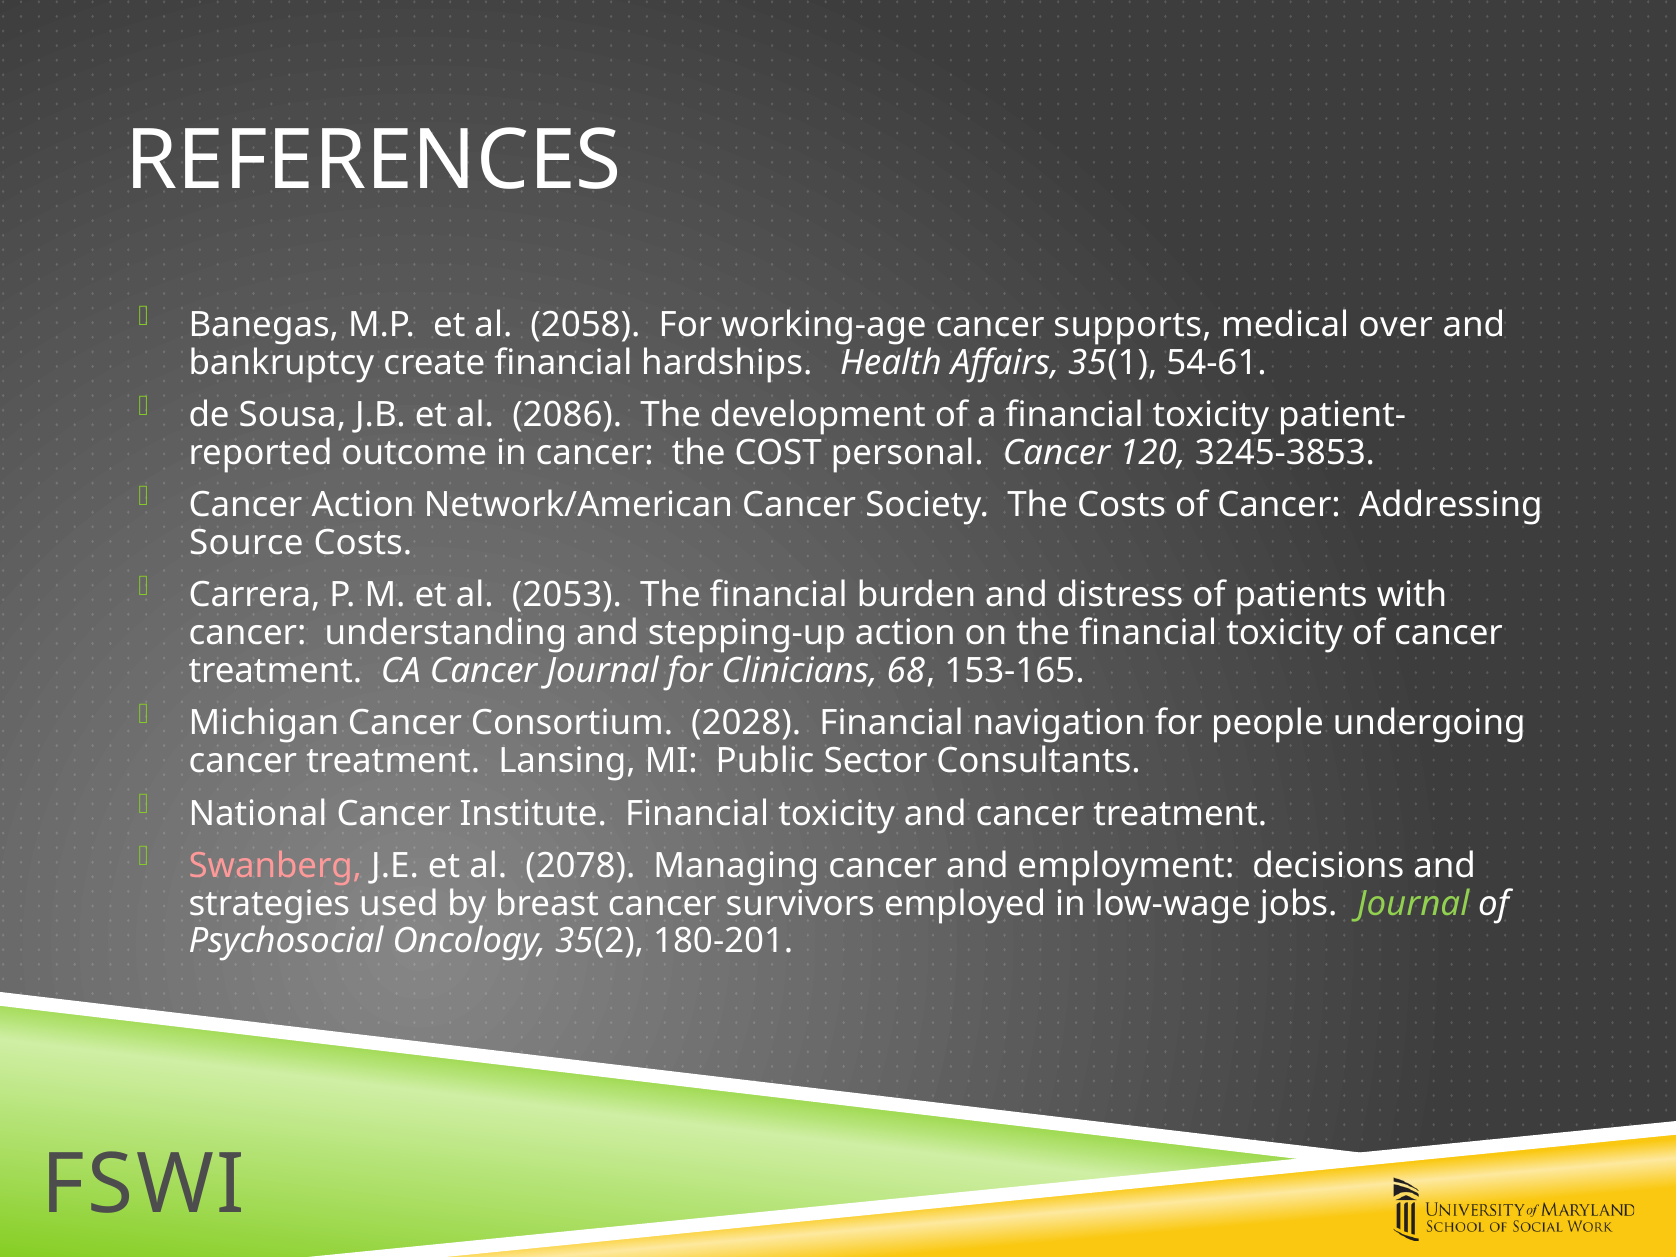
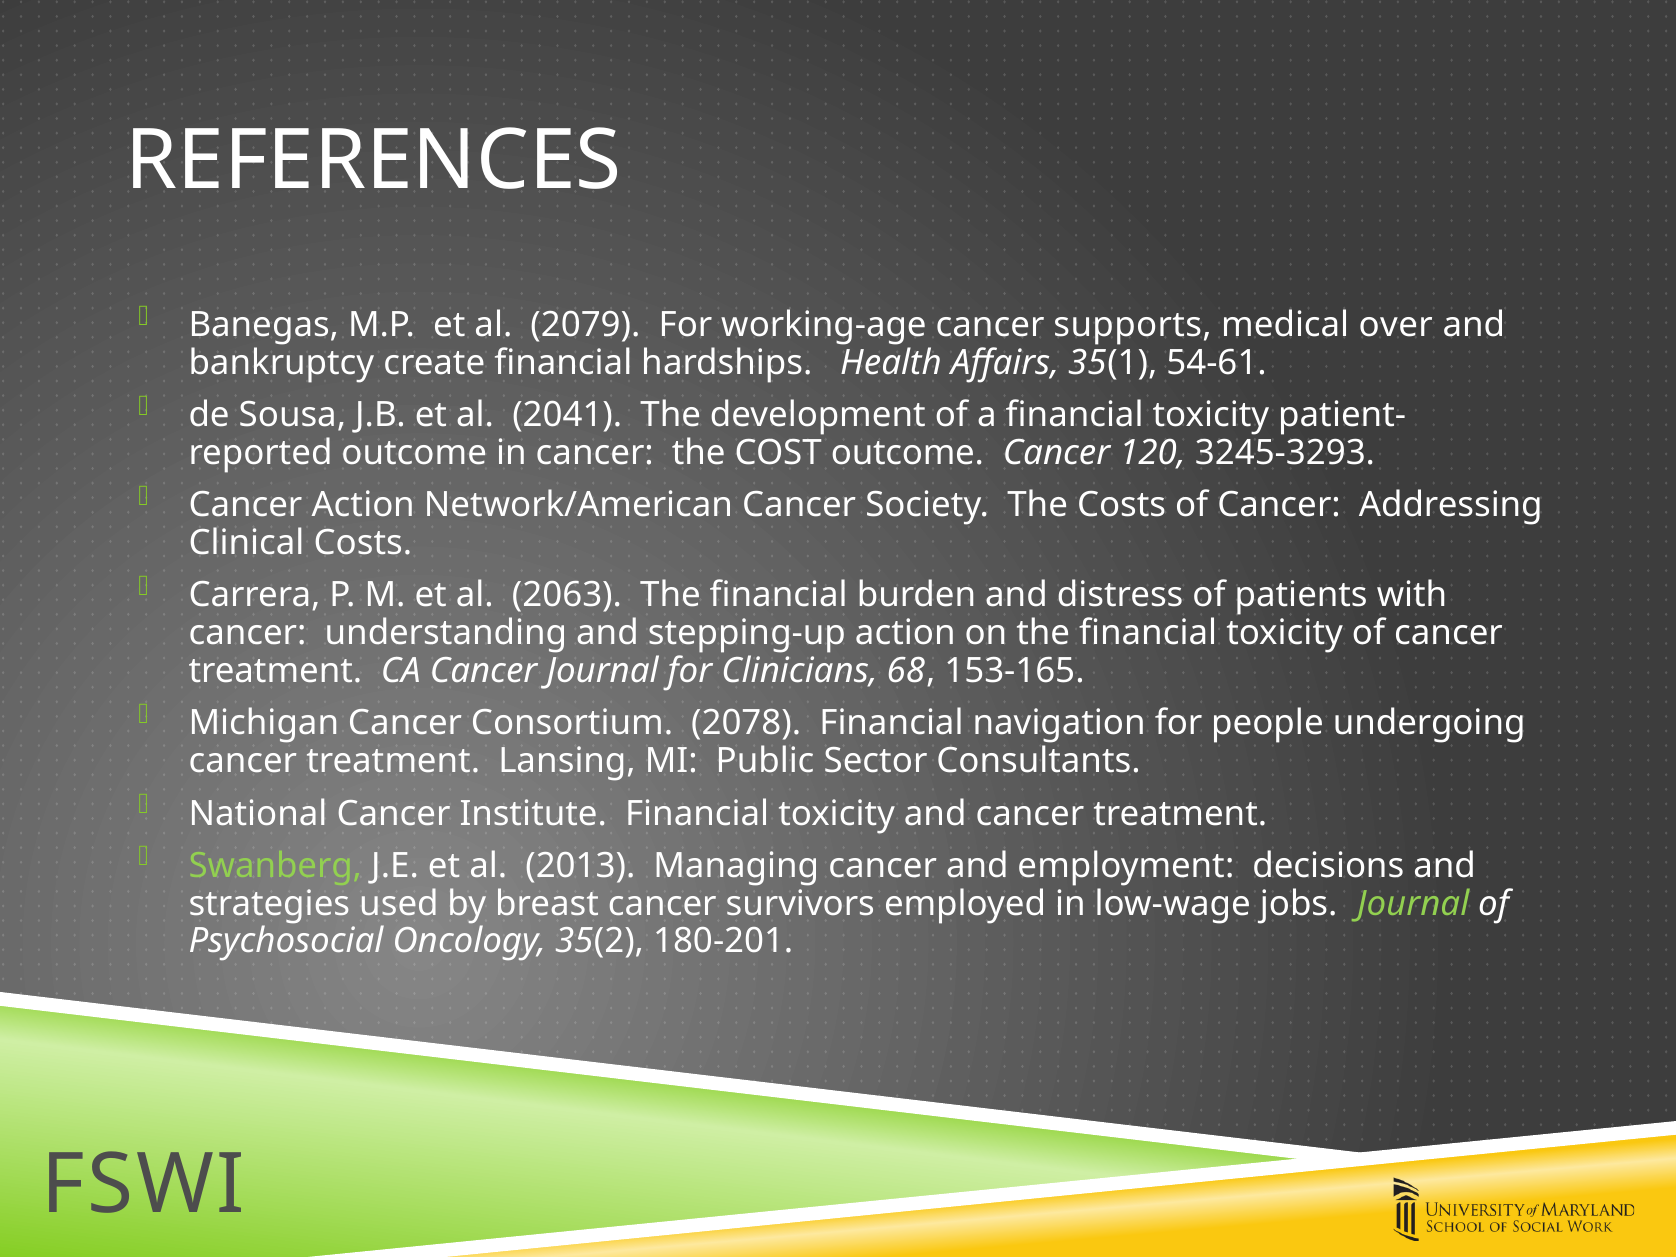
2058: 2058 -> 2079 (585, 325)
2086: 2086 -> 2041 (567, 415)
COST personal: personal -> outcome (907, 453)
3245-3853: 3245-3853 -> 3245-3293 (1285, 453)
Source: Source -> Clinical (247, 543)
2053: 2053 -> 2063 (567, 595)
2028: 2028 -> 2078 (746, 723)
Swanberg colour: pink -> light green (275, 866)
2078: 2078 -> 2013 (580, 866)
